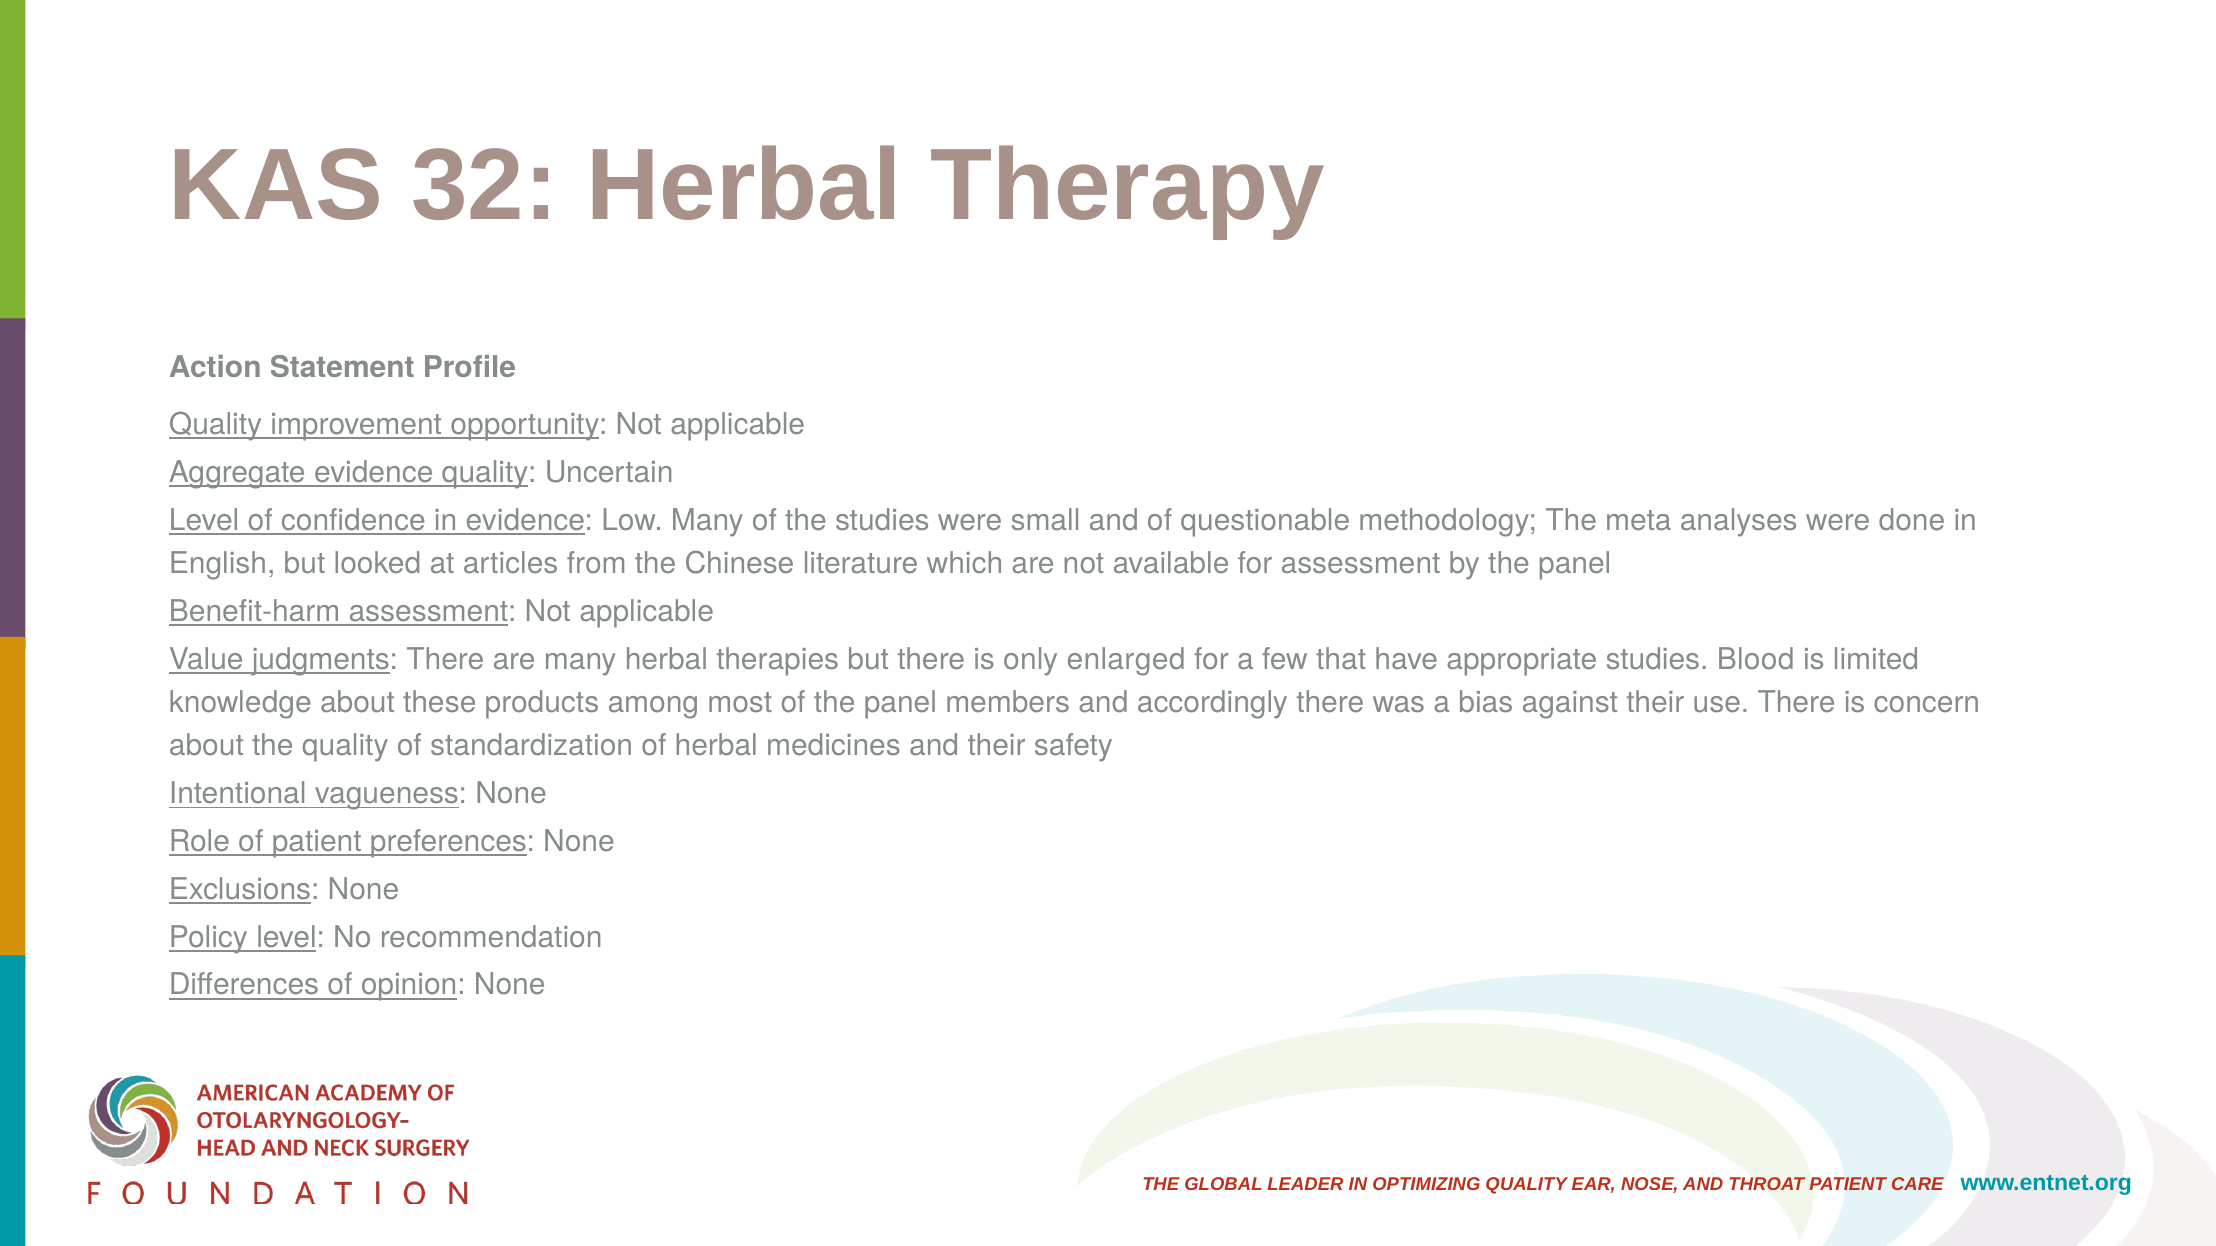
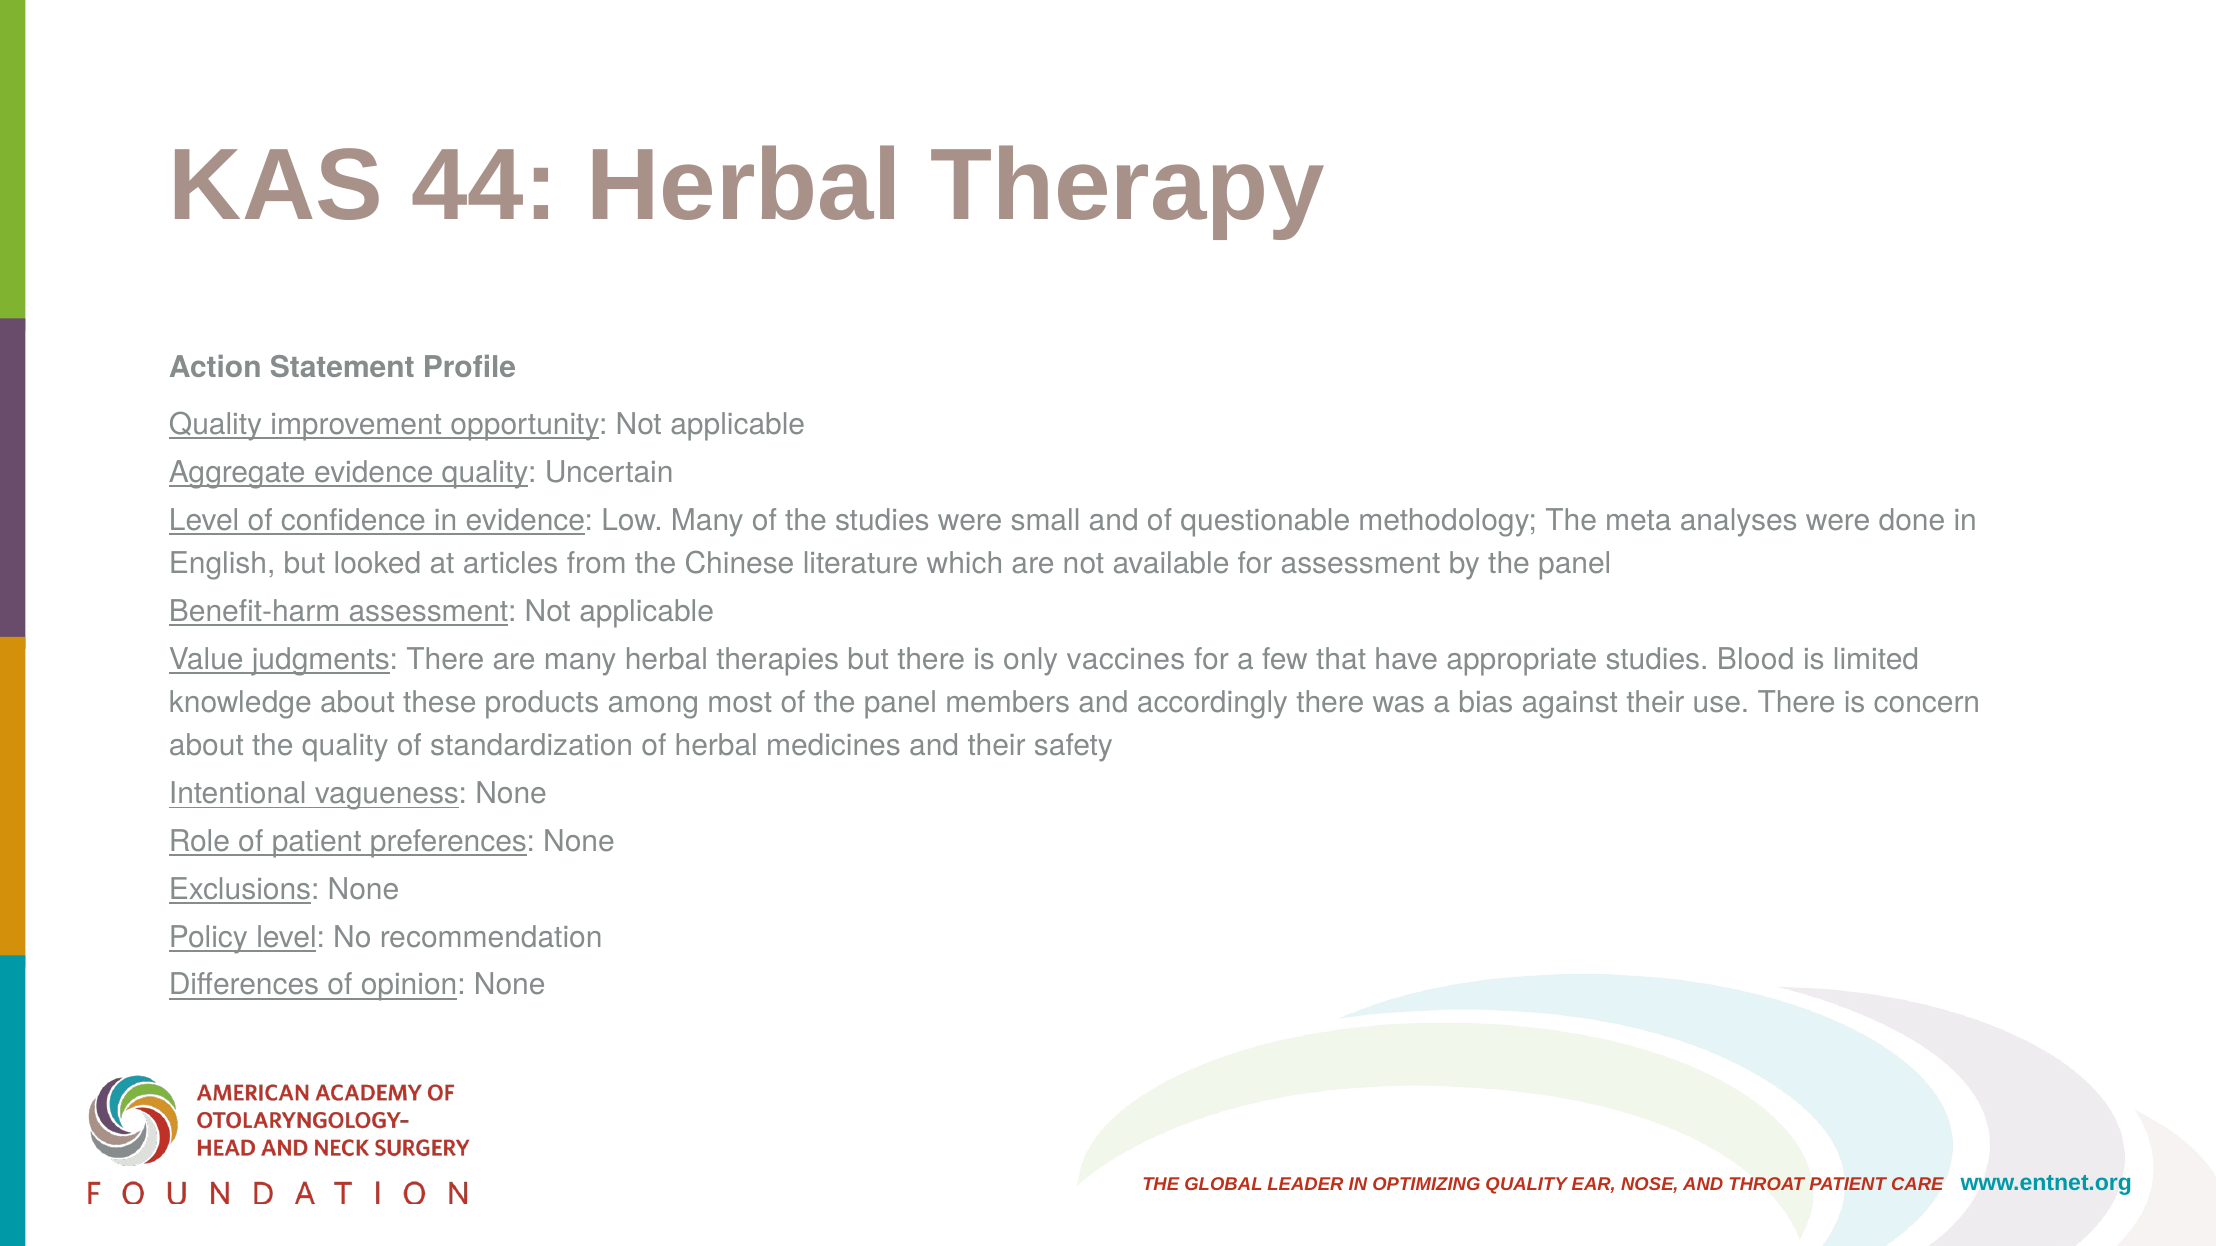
32: 32 -> 44 (485, 186)
enlarged: enlarged -> vaccines (1126, 659)
